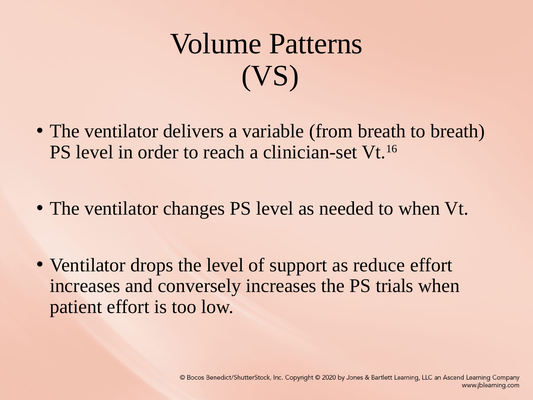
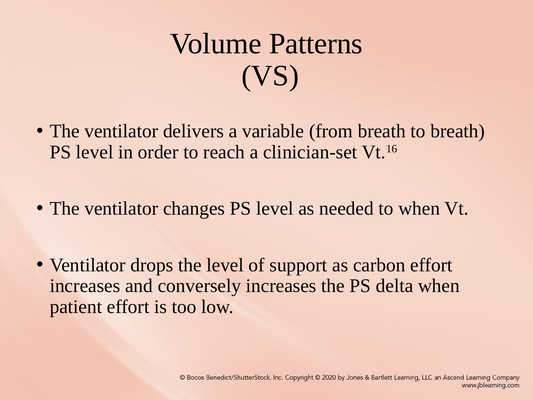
reduce: reduce -> carbon (379, 265)
trials: trials -> delta (395, 286)
